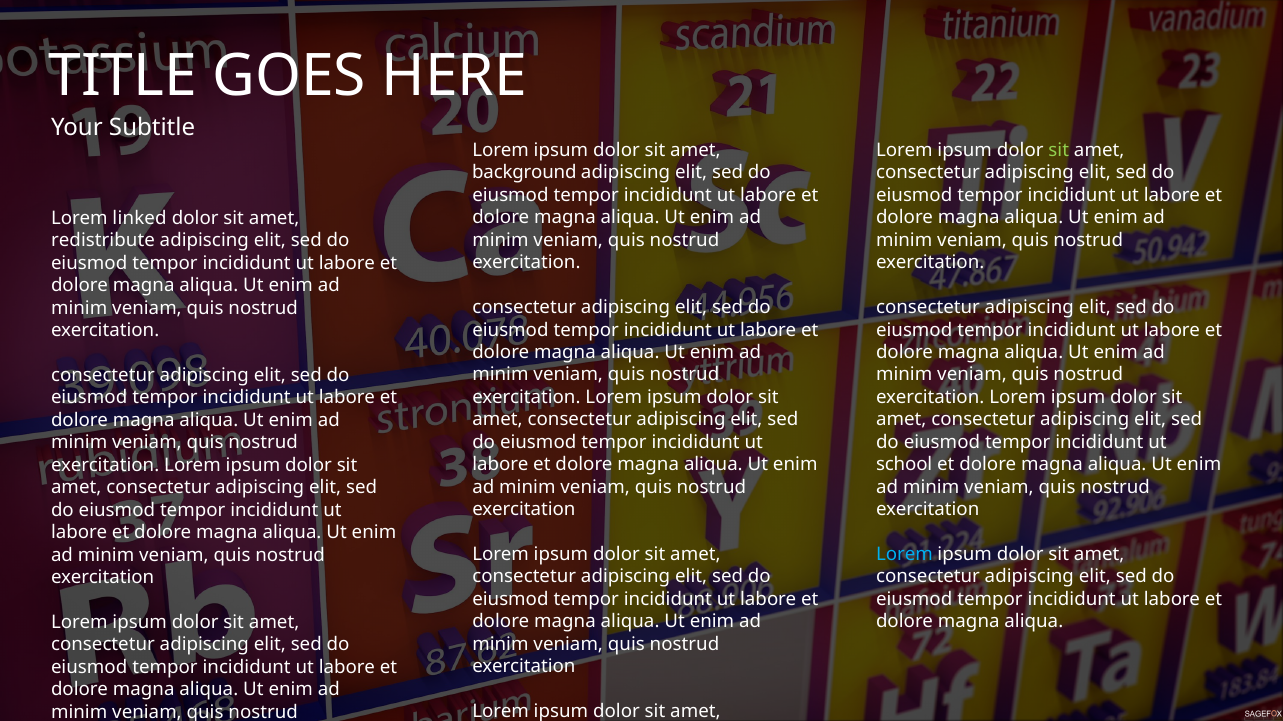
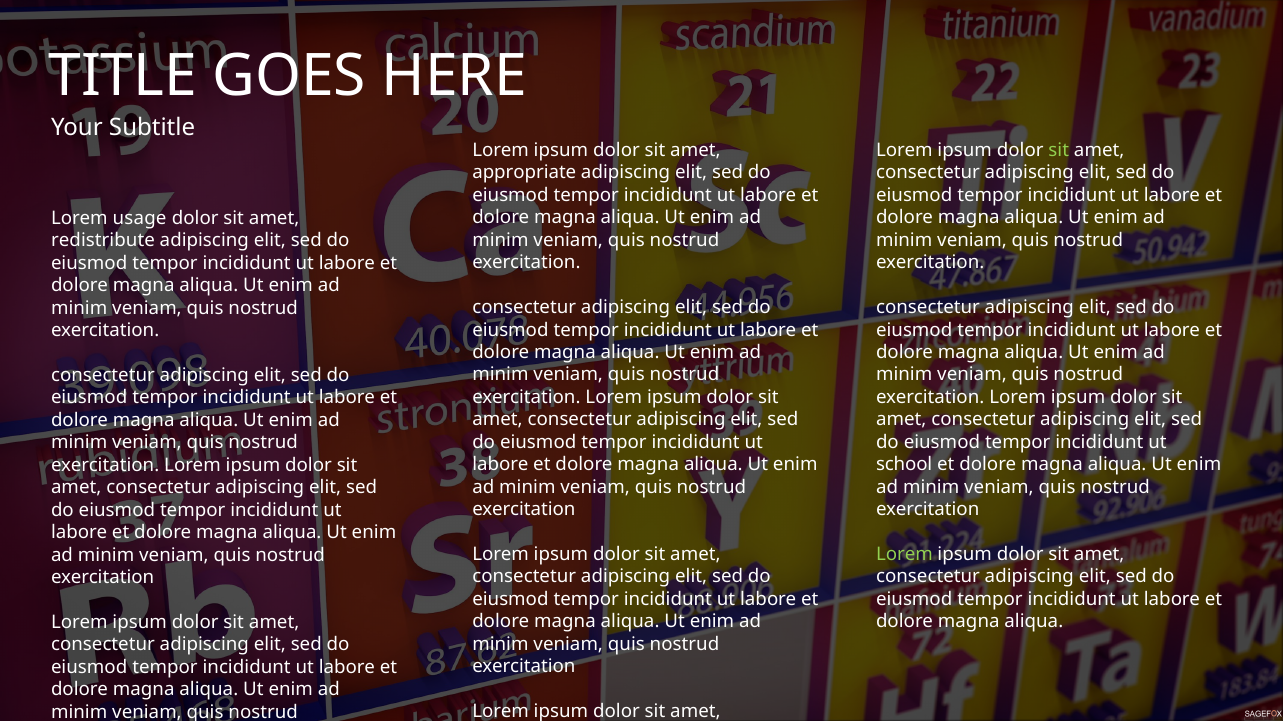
background: background -> appropriate (524, 173)
linked: linked -> usage (140, 218)
Lorem colour: light blue -> light green (904, 555)
